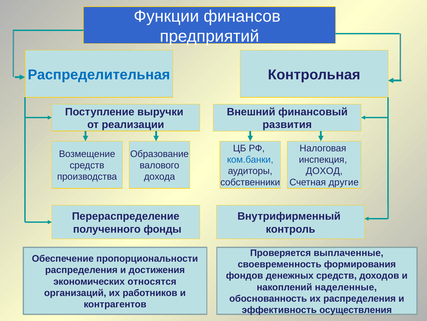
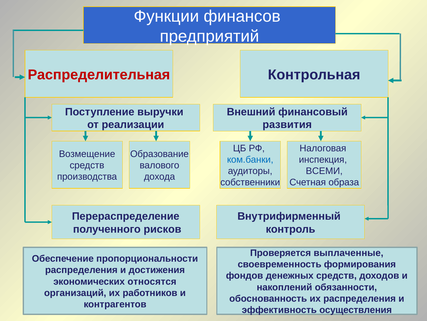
Распределительная colour: blue -> red (99, 75)
ДОХОД: ДОХОД -> ВСЕМИ (324, 171)
другие: другие -> образа (344, 182)
фонды: фонды -> рисков (162, 229)
наделенные: наделенные -> обязанности (346, 287)
